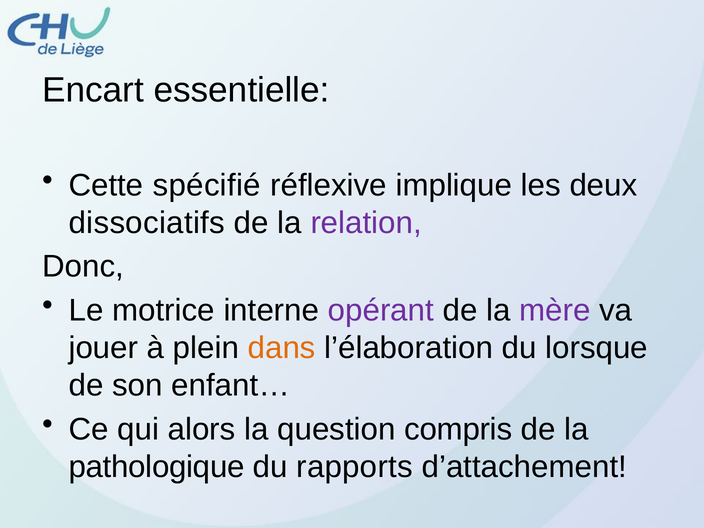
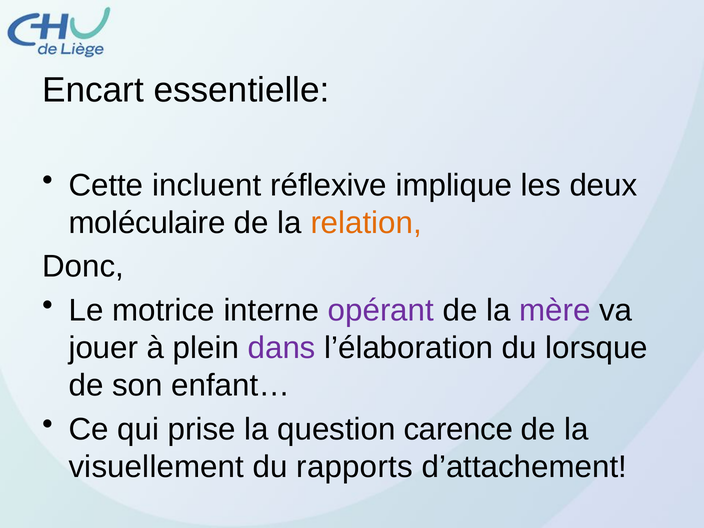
spécifié: spécifié -> incluent (207, 185)
dissociatifs: dissociatifs -> moléculaire (147, 223)
relation colour: purple -> orange (366, 223)
dans colour: orange -> purple (282, 348)
alors: alors -> prise (202, 429)
compris: compris -> carence (458, 429)
pathologique: pathologique -> visuellement (156, 467)
